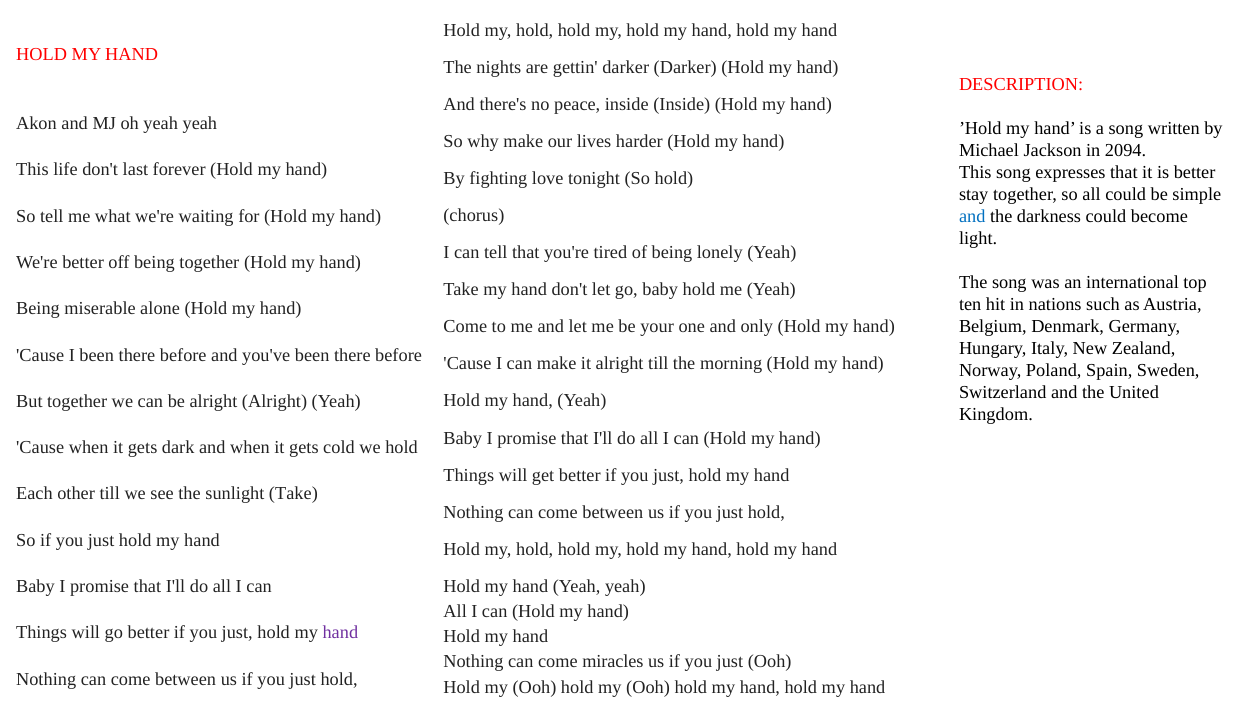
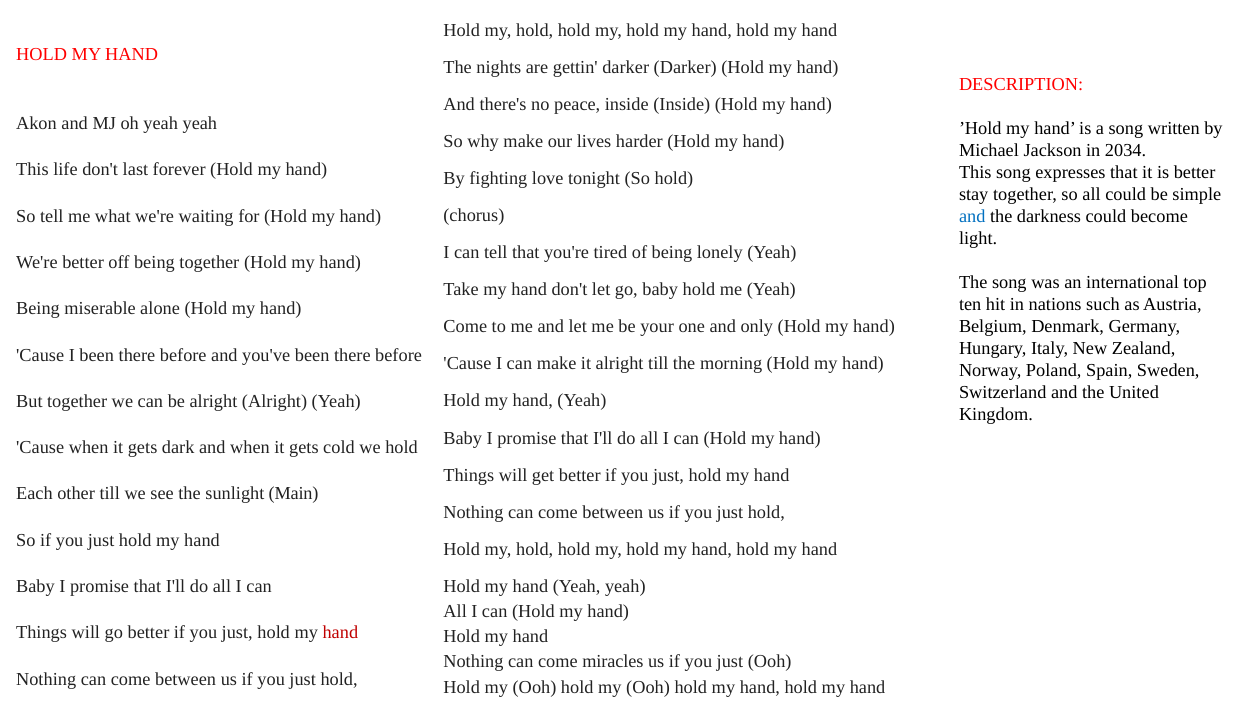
2094: 2094 -> 2034 (1126, 150)
sunlight Take: Take -> Main (294, 494)
hand colour: purple -> red (340, 633)
